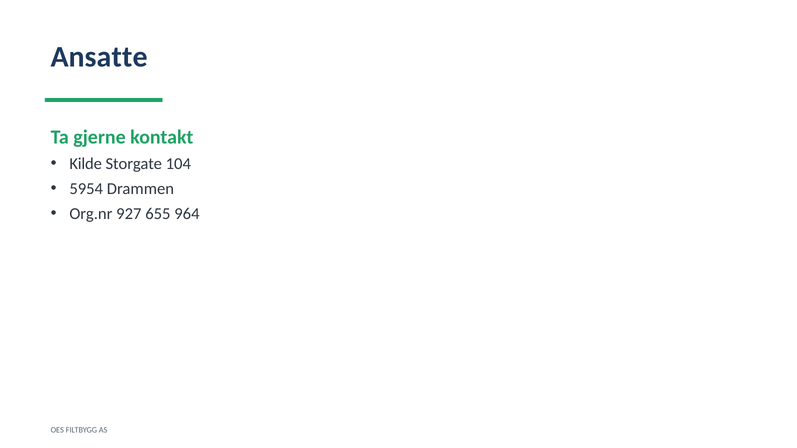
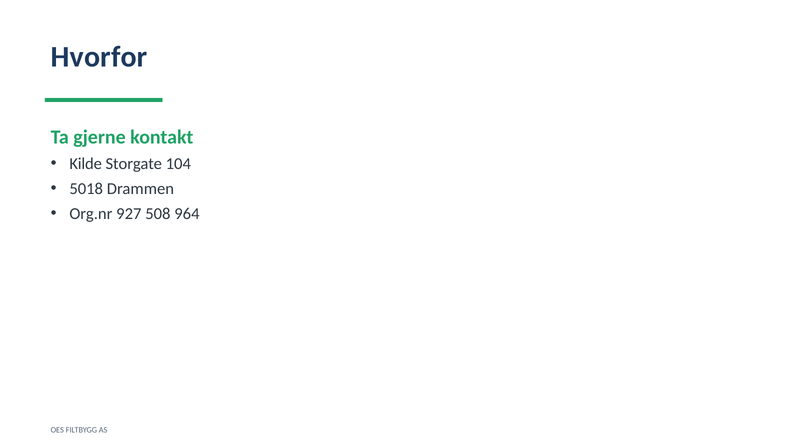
Ansatte: Ansatte -> Hvorfor (99, 57)
5954: 5954 -> 5018 (86, 189)
655: 655 -> 508 (158, 214)
